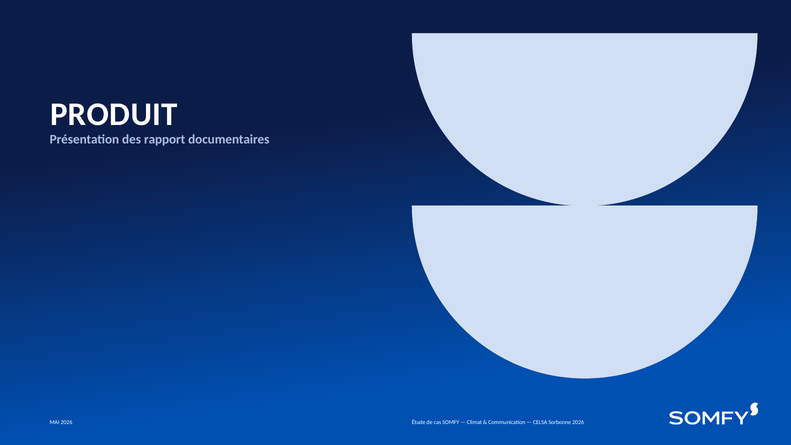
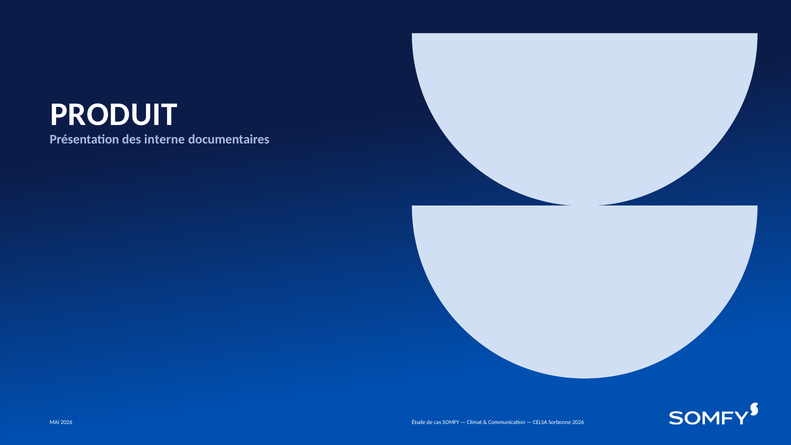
rapport: rapport -> interne (165, 139)
